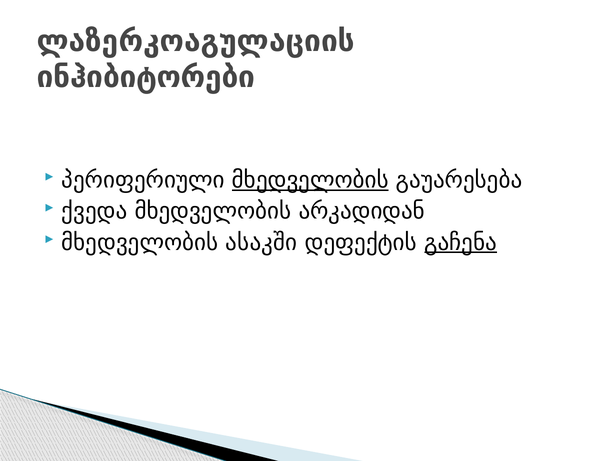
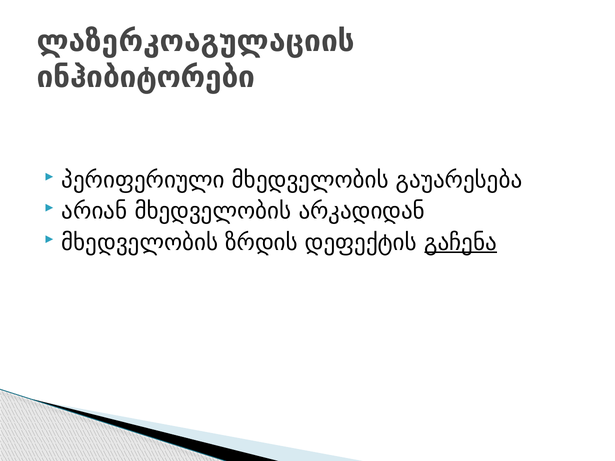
მხედველობის underline: present -> none (310, 180)
ქვედა: ქვედა -> არიან (94, 211)
ასაკში: ასაკში -> ზრდის (262, 243)
